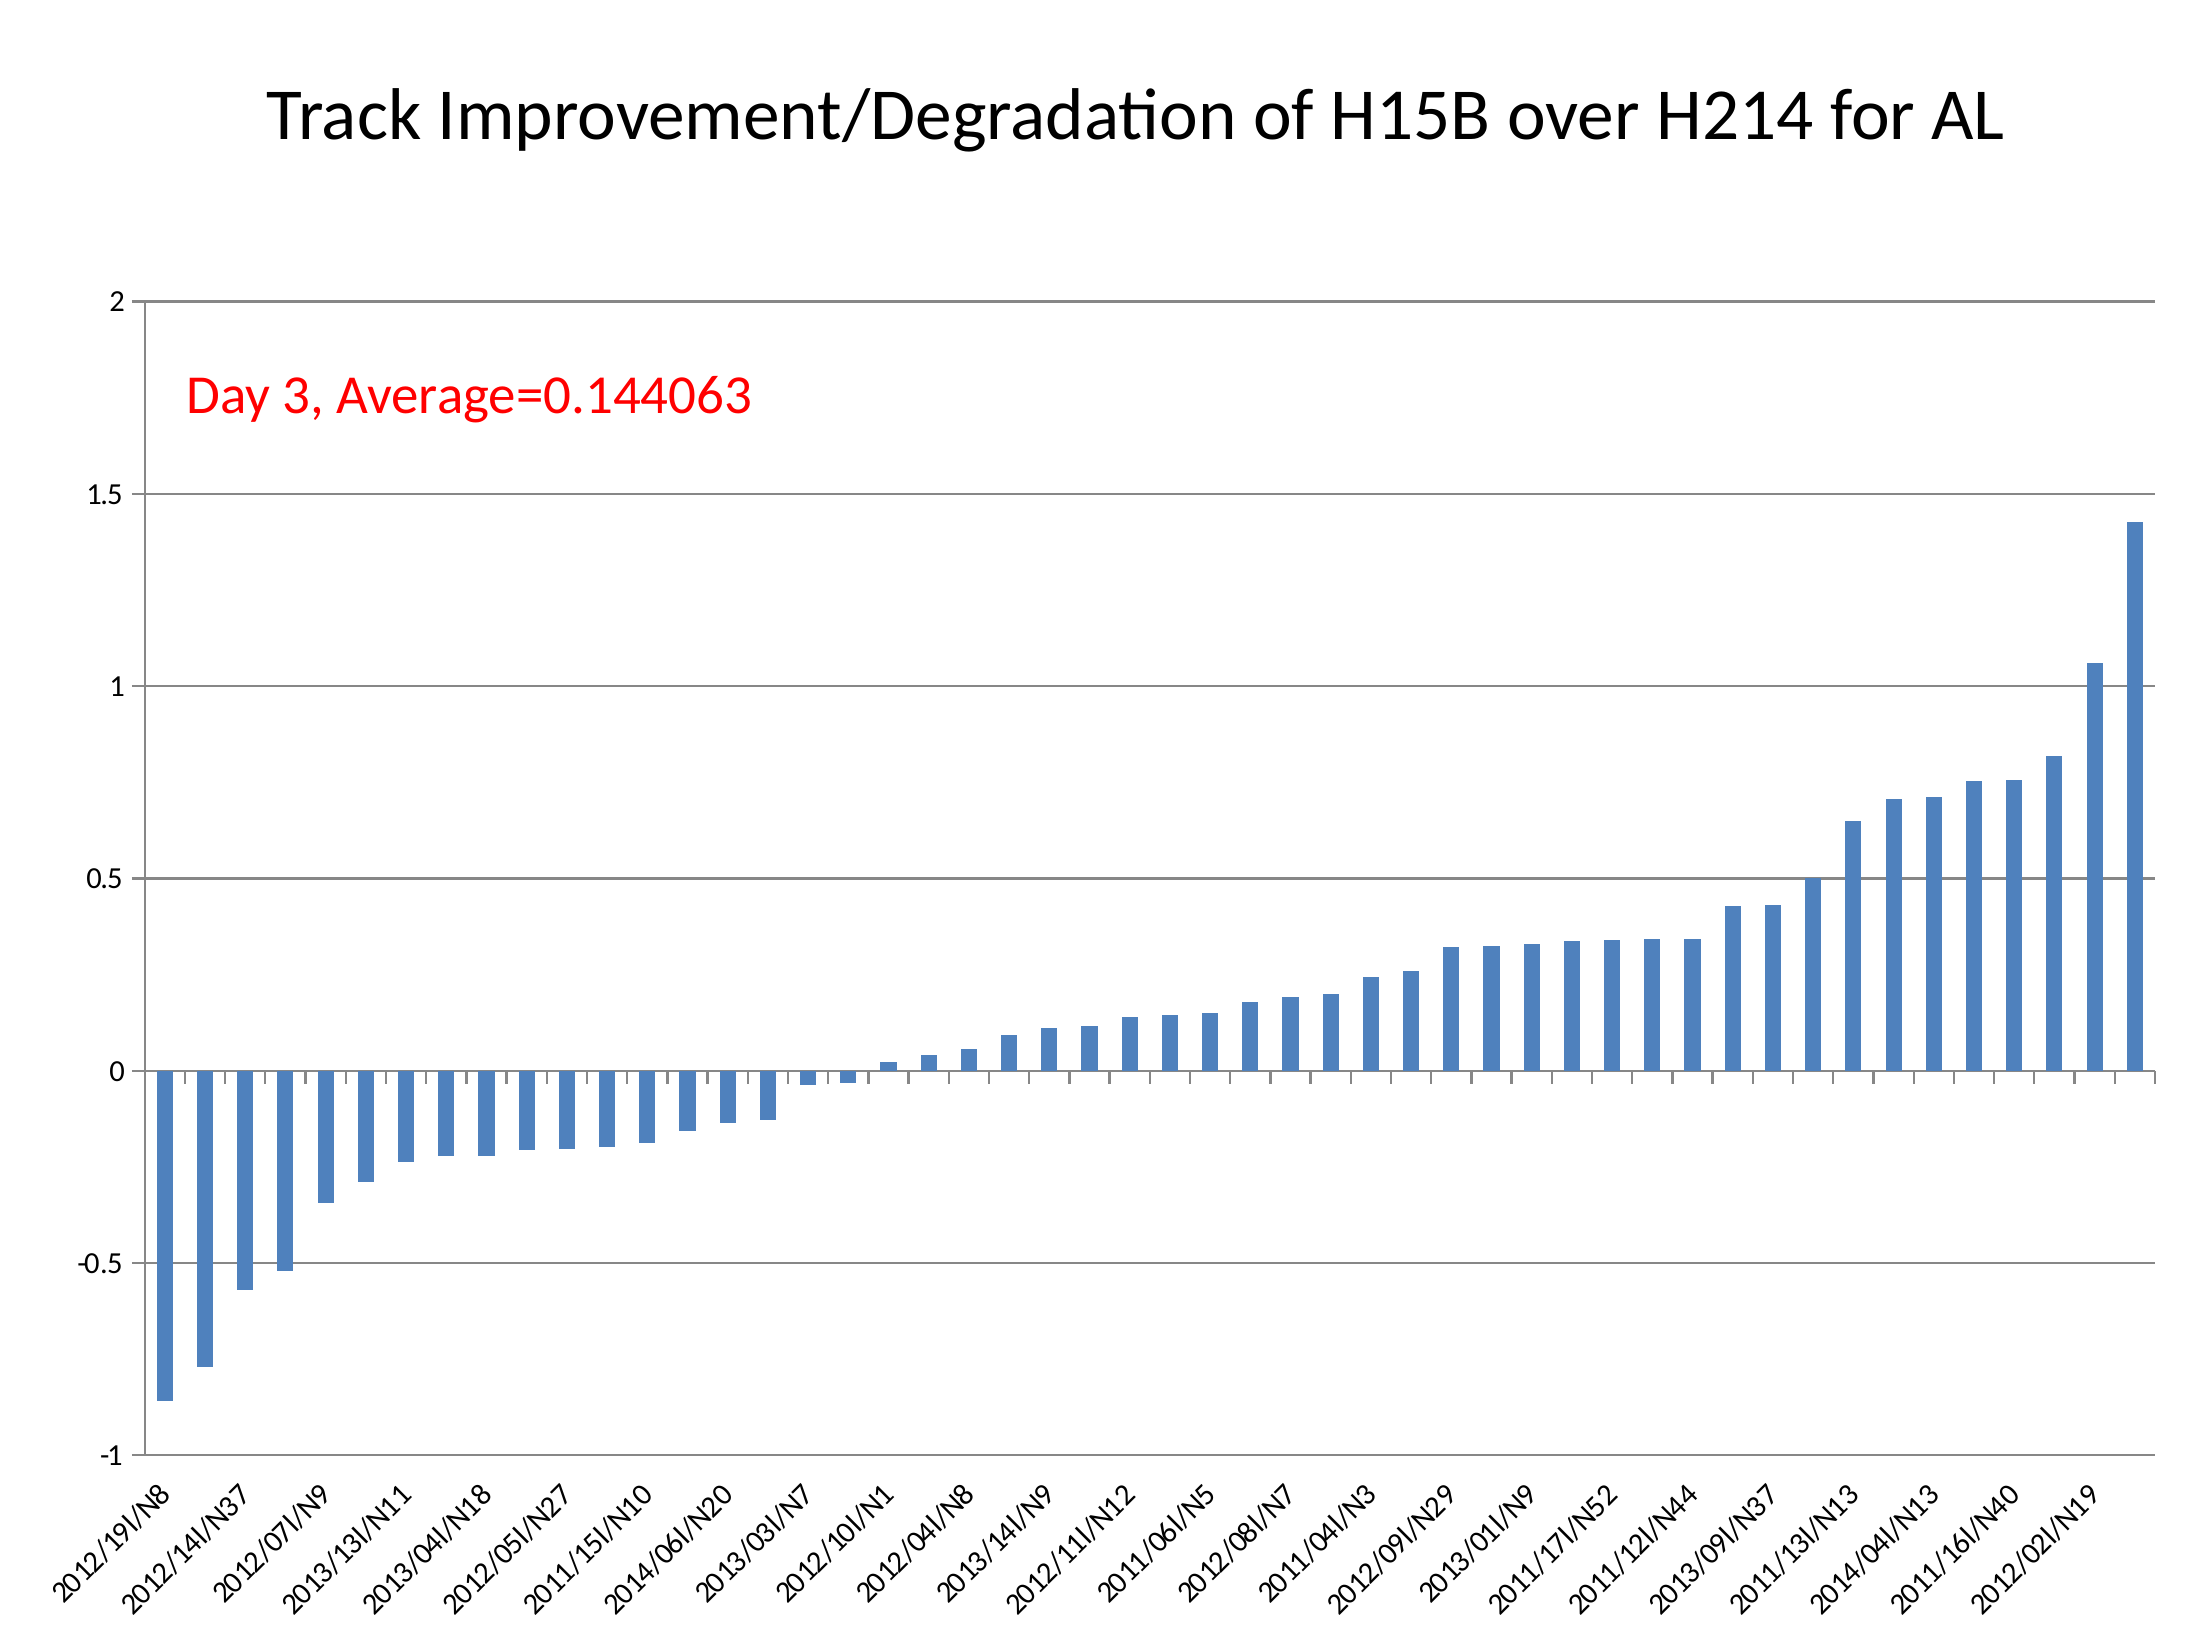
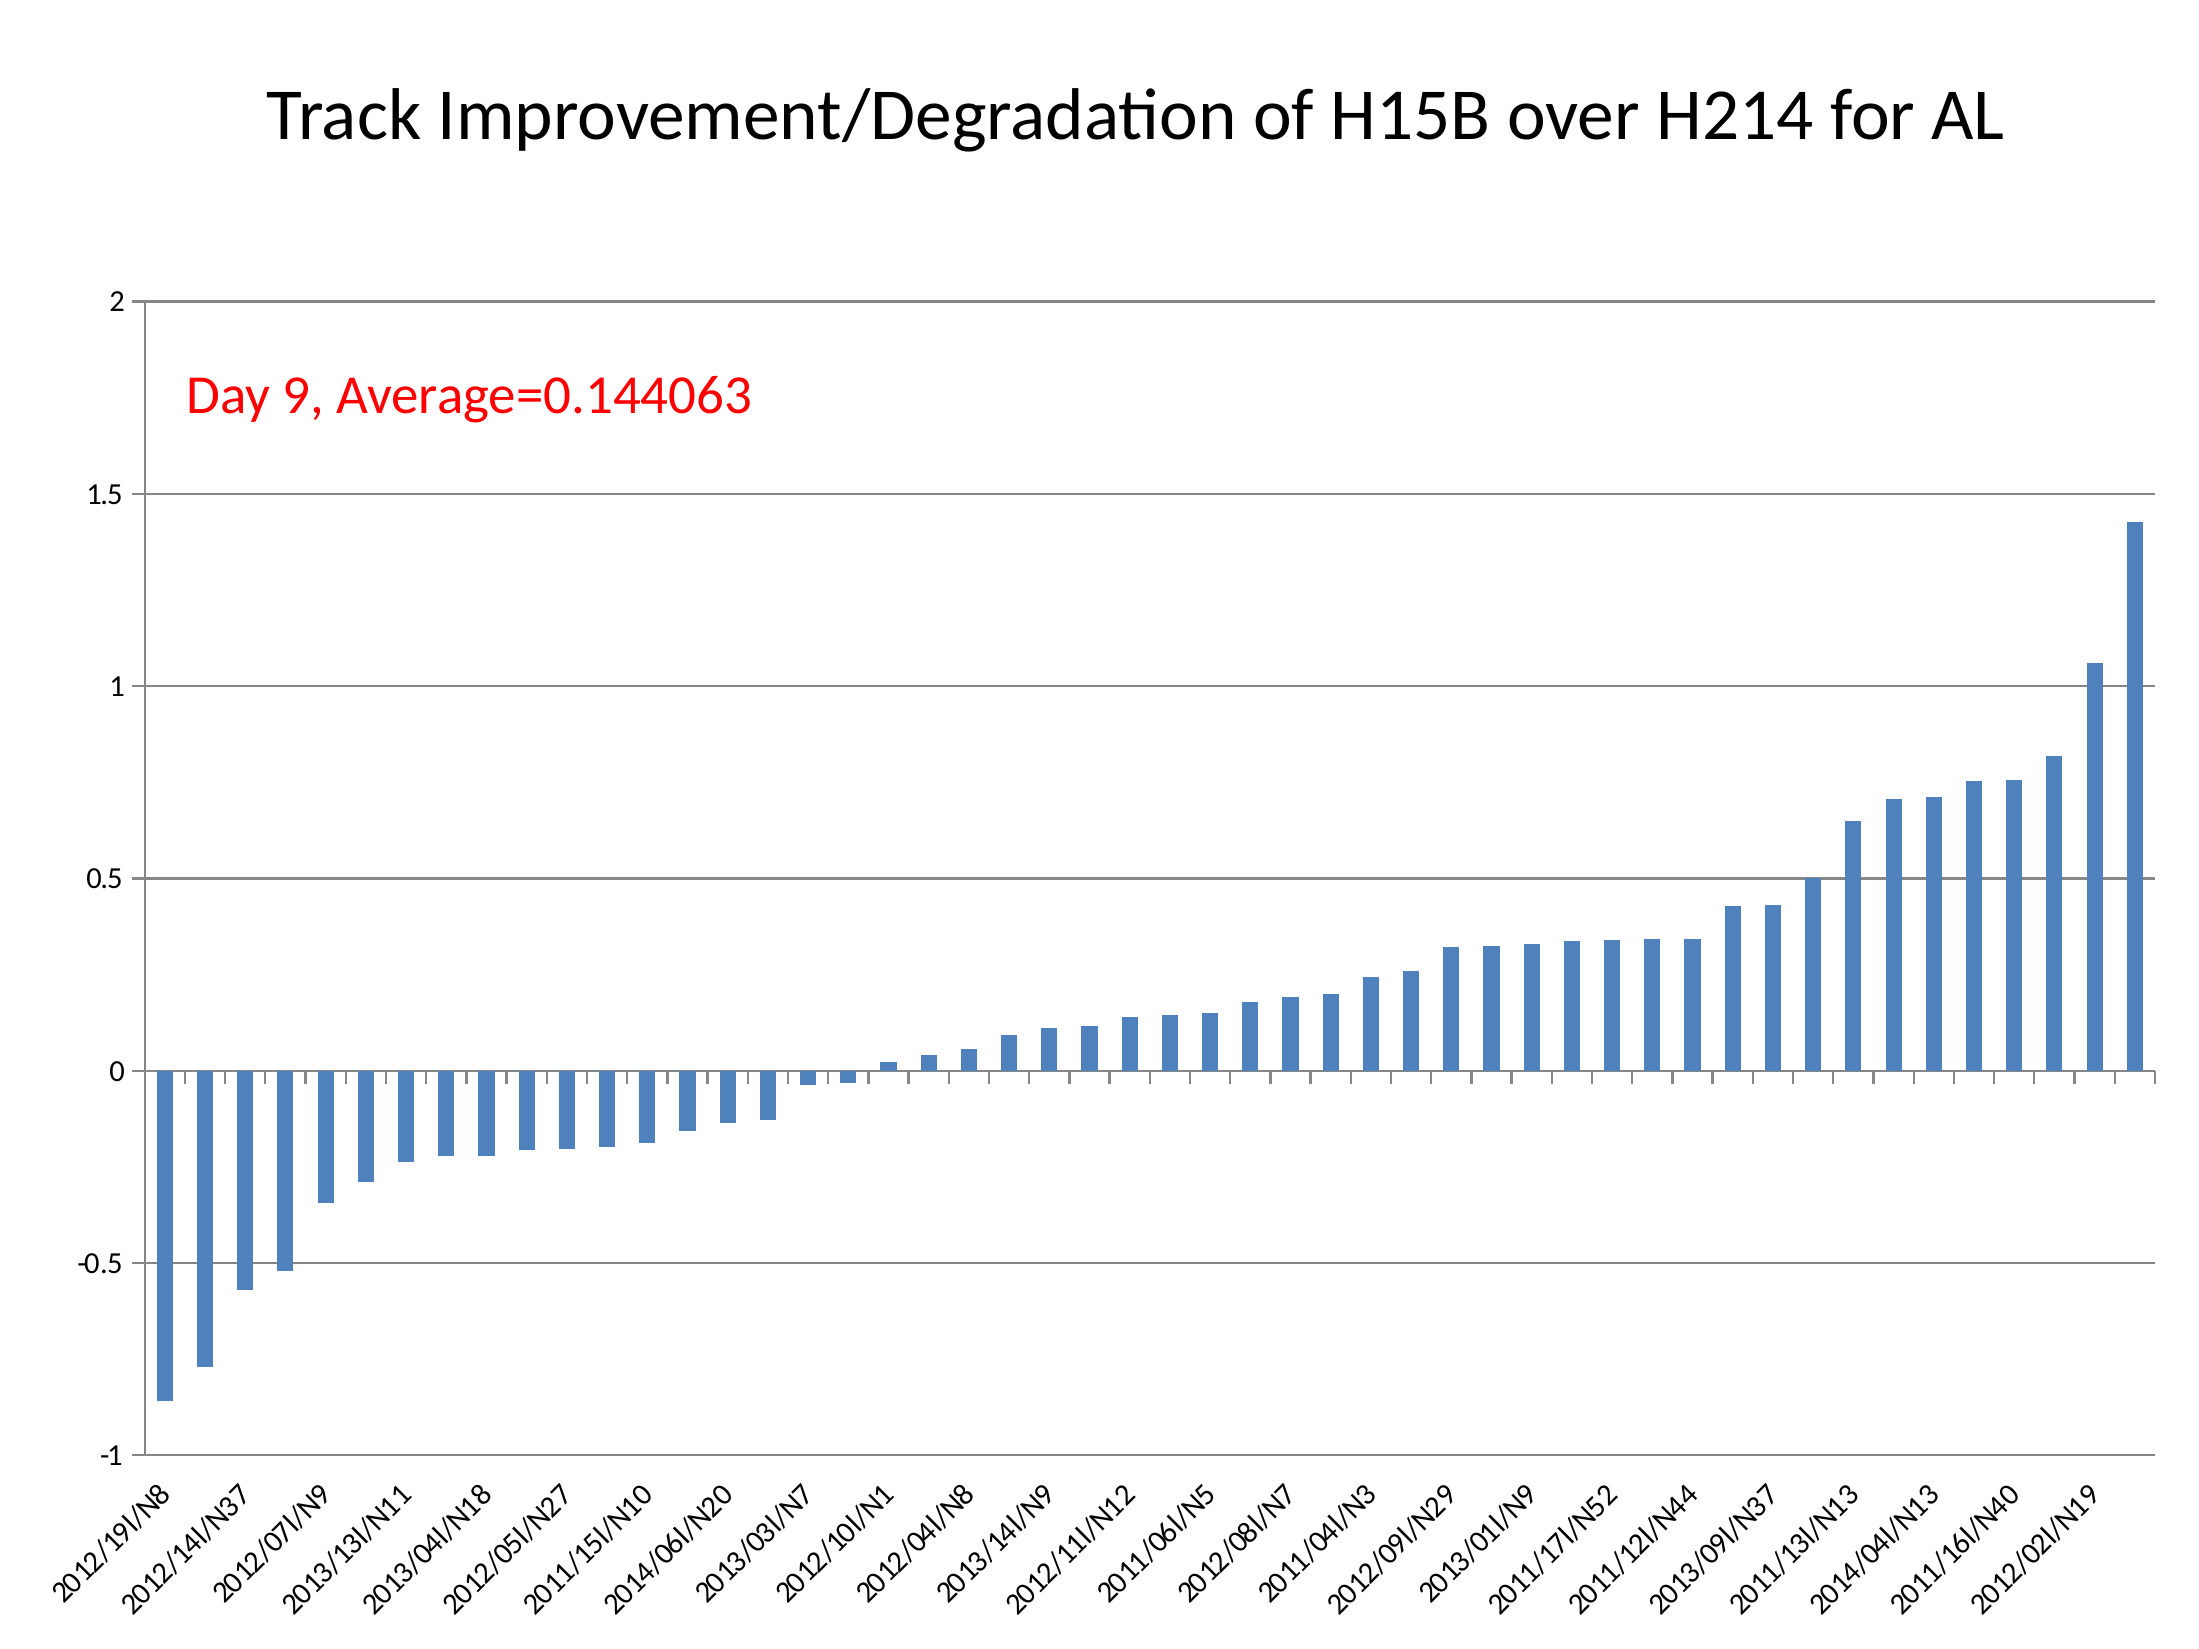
Day 3: 3 -> 9 (304, 396)
